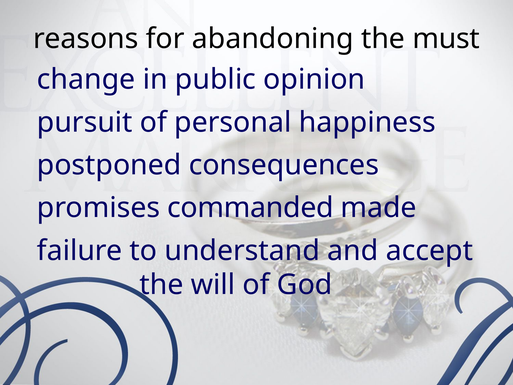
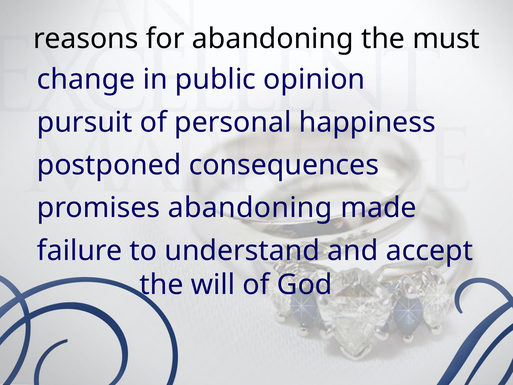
promises commanded: commanded -> abandoning (250, 208)
